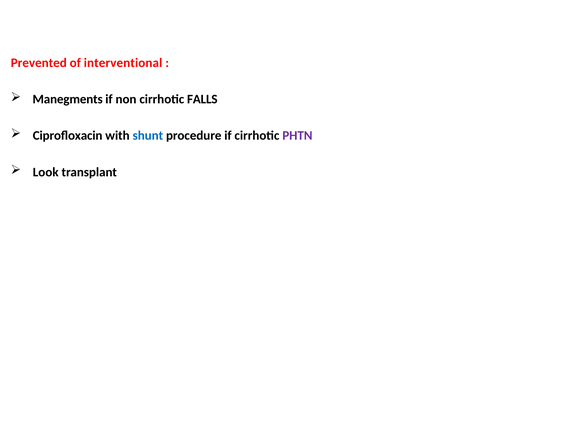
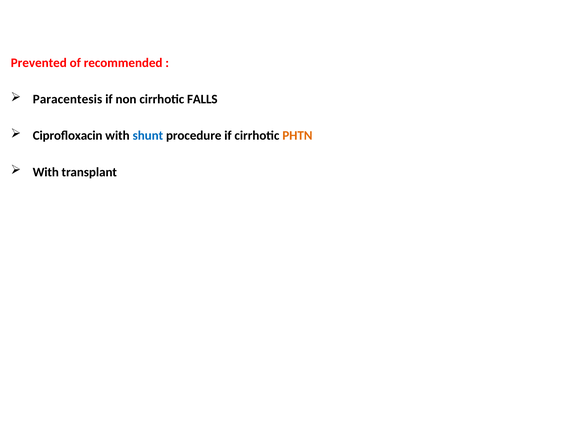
interventional: interventional -> recommended (123, 63)
Manegments: Manegments -> Paracentesis (68, 99)
PHTN colour: purple -> orange (297, 136)
Look: Look -> With (46, 172)
